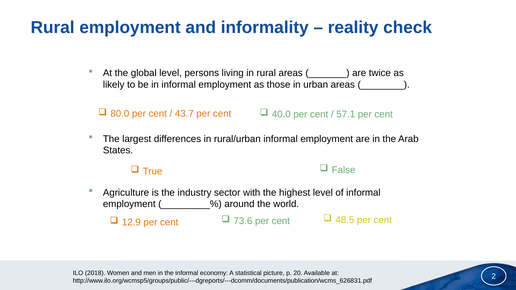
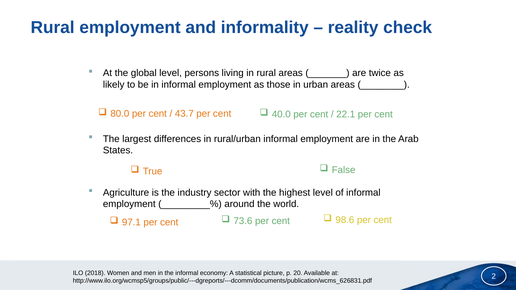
57.1: 57.1 -> 22.1 (346, 114)
48.5: 48.5 -> 98.6 (345, 220)
12.9: 12.9 -> 97.1 (131, 222)
